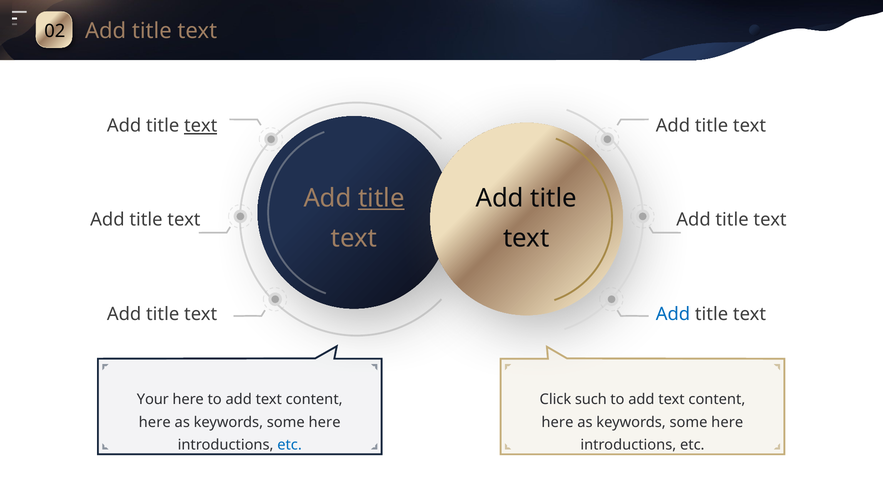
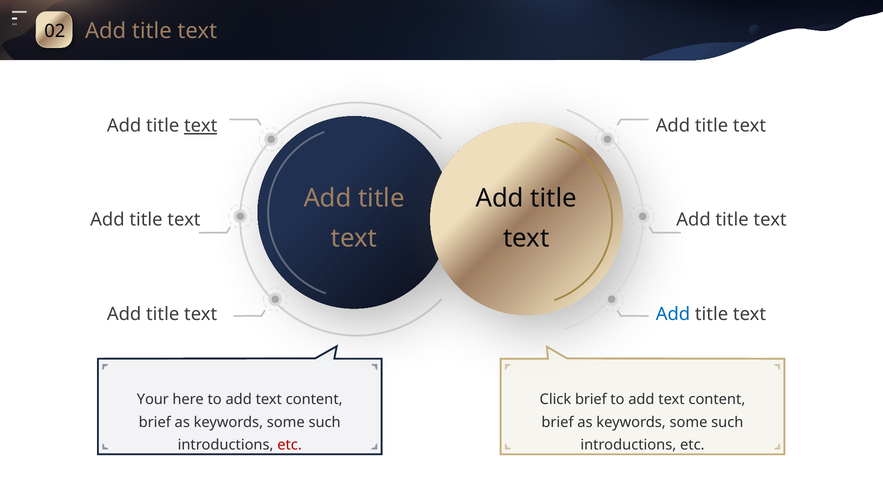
title underline: present -> none (381, 199)
Click such: such -> brief (591, 400)
here: here -> brief (155, 423)
here: here -> such (325, 423)
here: here -> brief (557, 423)
here: here -> such (727, 423)
etc colour: blue -> red (290, 446)
